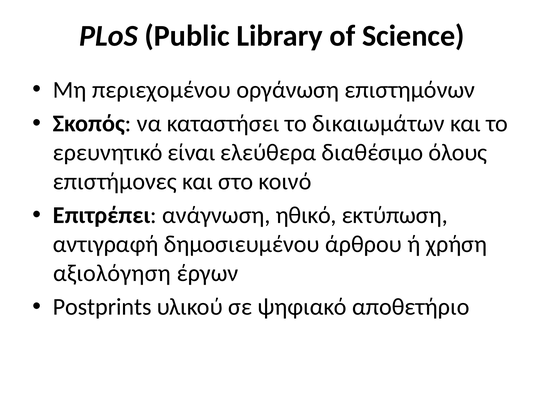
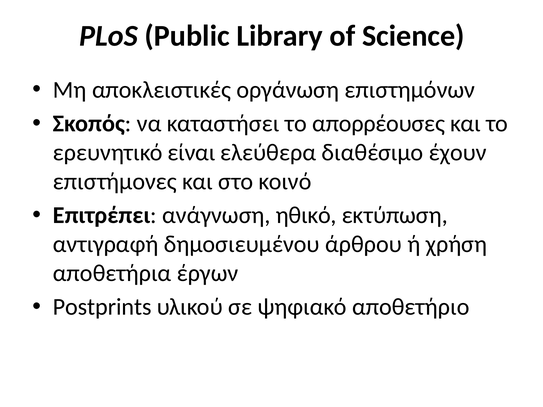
περιεχομένου: περιεχομένου -> αποκλειστικές (162, 90)
δικαιωμάτων: δικαιωμάτων -> απορρέουσες (379, 124)
όλους: όλους -> έχουν (458, 153)
αξιολόγηση: αξιολόγηση -> αποθετήρια (112, 273)
